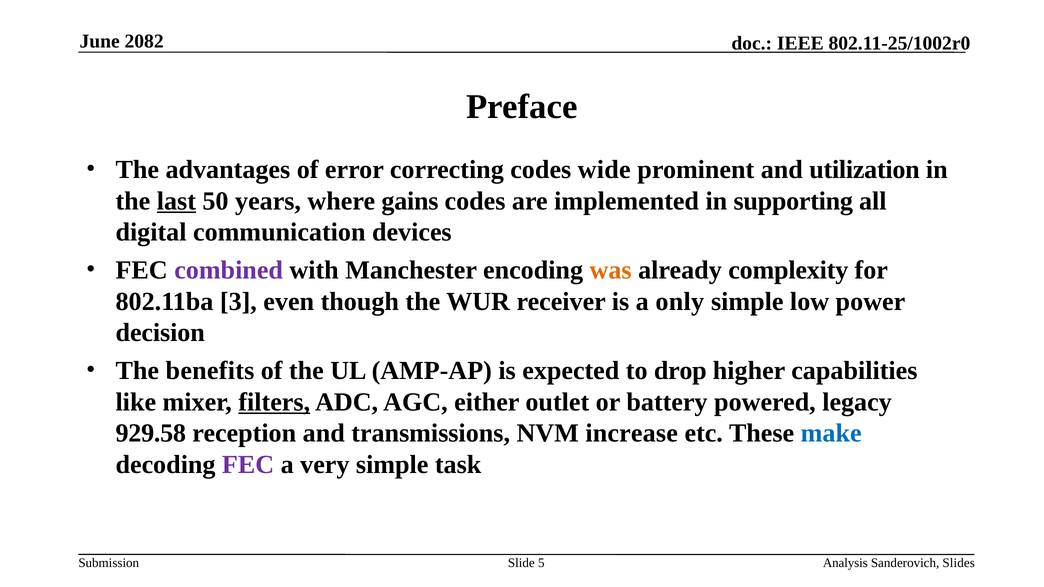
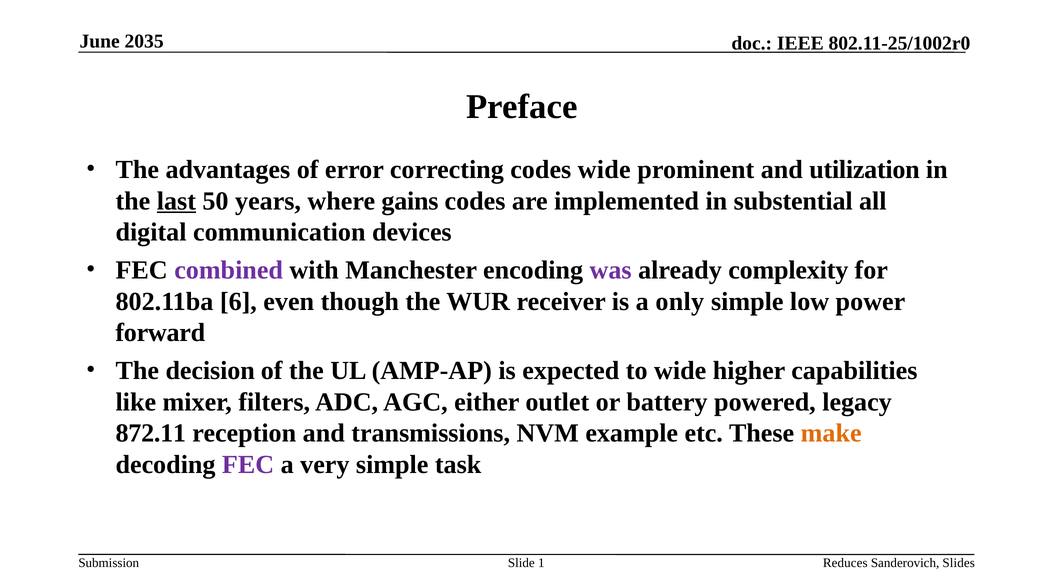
2082: 2082 -> 2035 (144, 42)
supporting: supporting -> substential (793, 201)
was colour: orange -> purple (611, 270)
3: 3 -> 6 (238, 302)
decision: decision -> forward (160, 333)
benefits: benefits -> decision (210, 371)
to drop: drop -> wide (680, 371)
filters underline: present -> none (274, 402)
929.58: 929.58 -> 872.11 (151, 433)
increase: increase -> example (632, 433)
make colour: blue -> orange (831, 433)
5: 5 -> 1 (541, 563)
Analysis: Analysis -> Reduces (845, 563)
